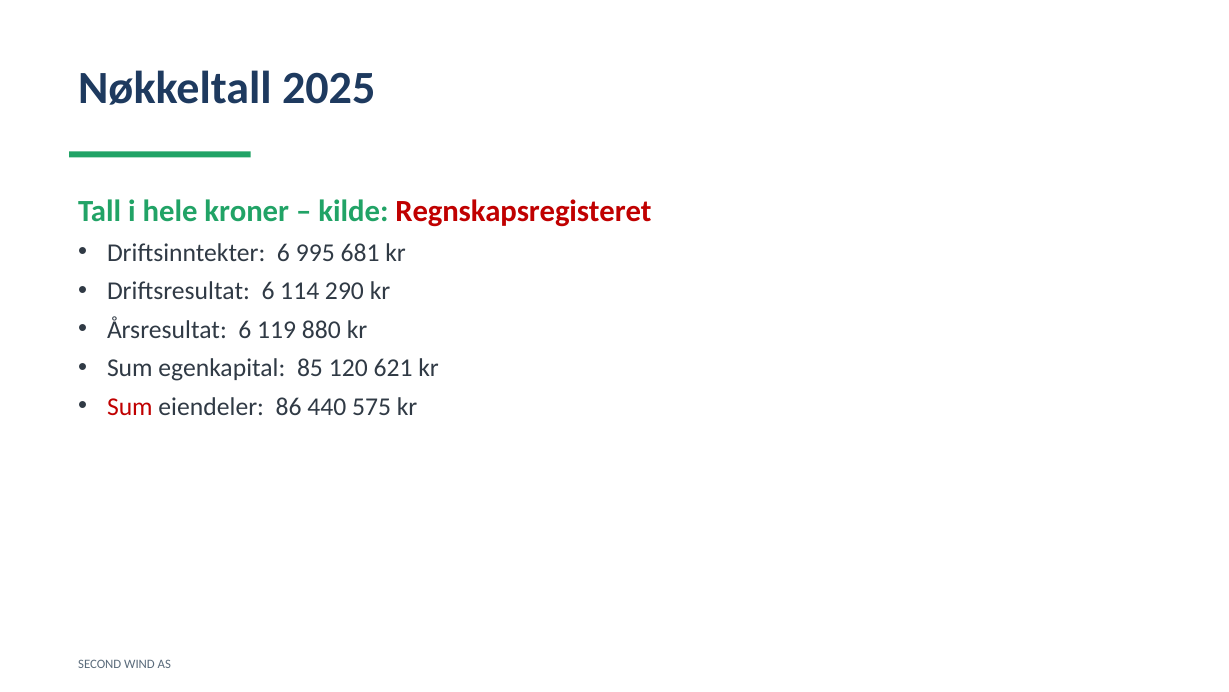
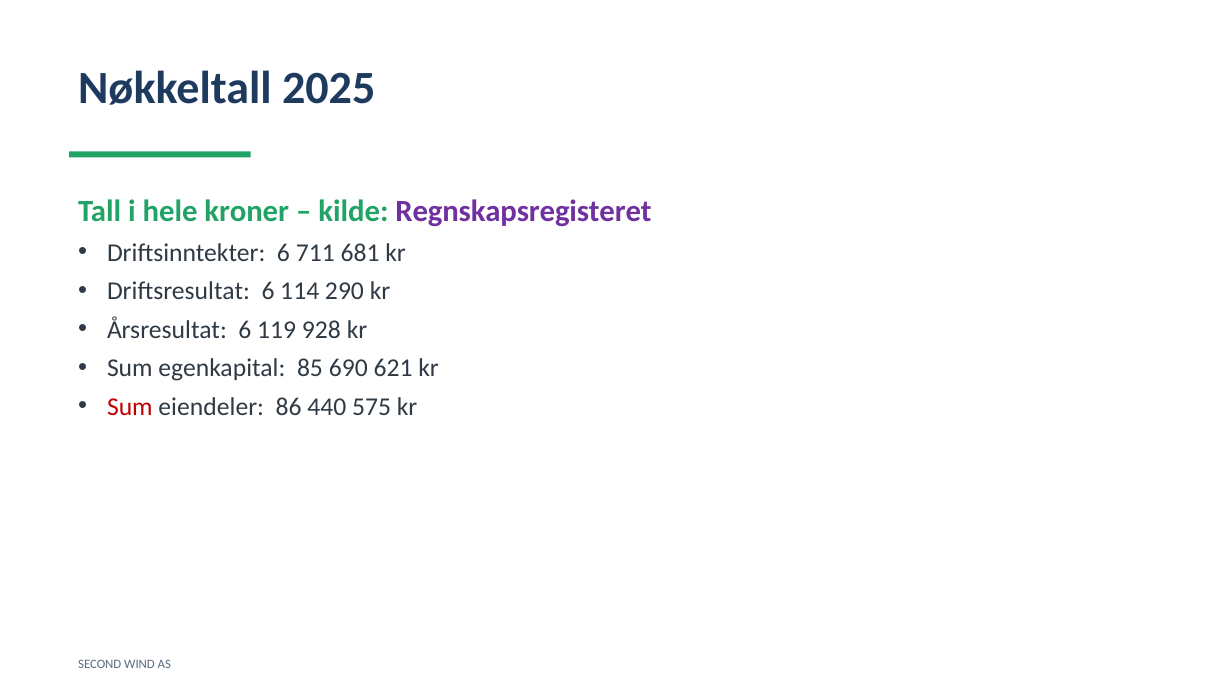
Regnskapsregisteret colour: red -> purple (524, 212)
995: 995 -> 711 (315, 253)
880: 880 -> 928 (321, 330)
120: 120 -> 690 (348, 368)
